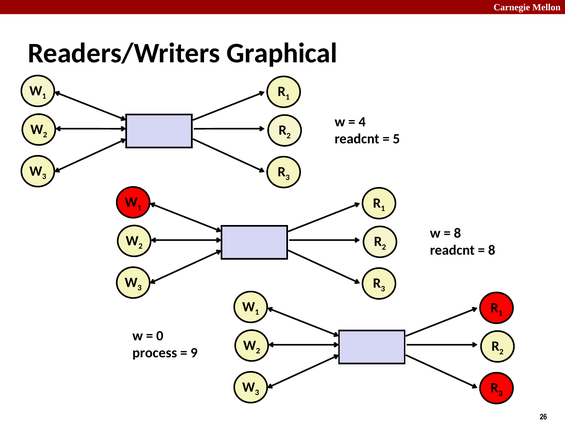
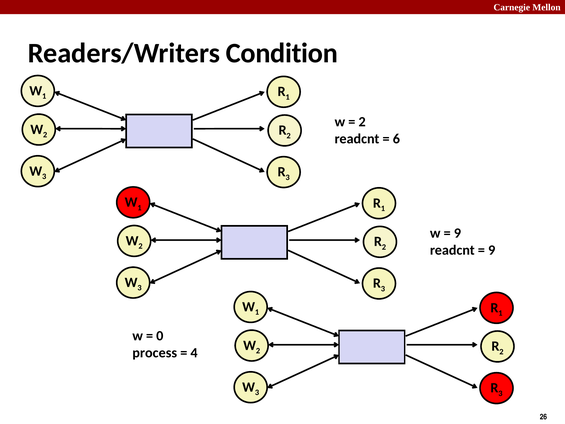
Graphical: Graphical -> Condition (282, 53)
4: 4 -> 2 (362, 122)
5: 5 -> 6 (396, 139)
8: 8 -> 9 (457, 233)
8: 8 -> 9 (492, 250)
9: 9 -> 4 (194, 353)
